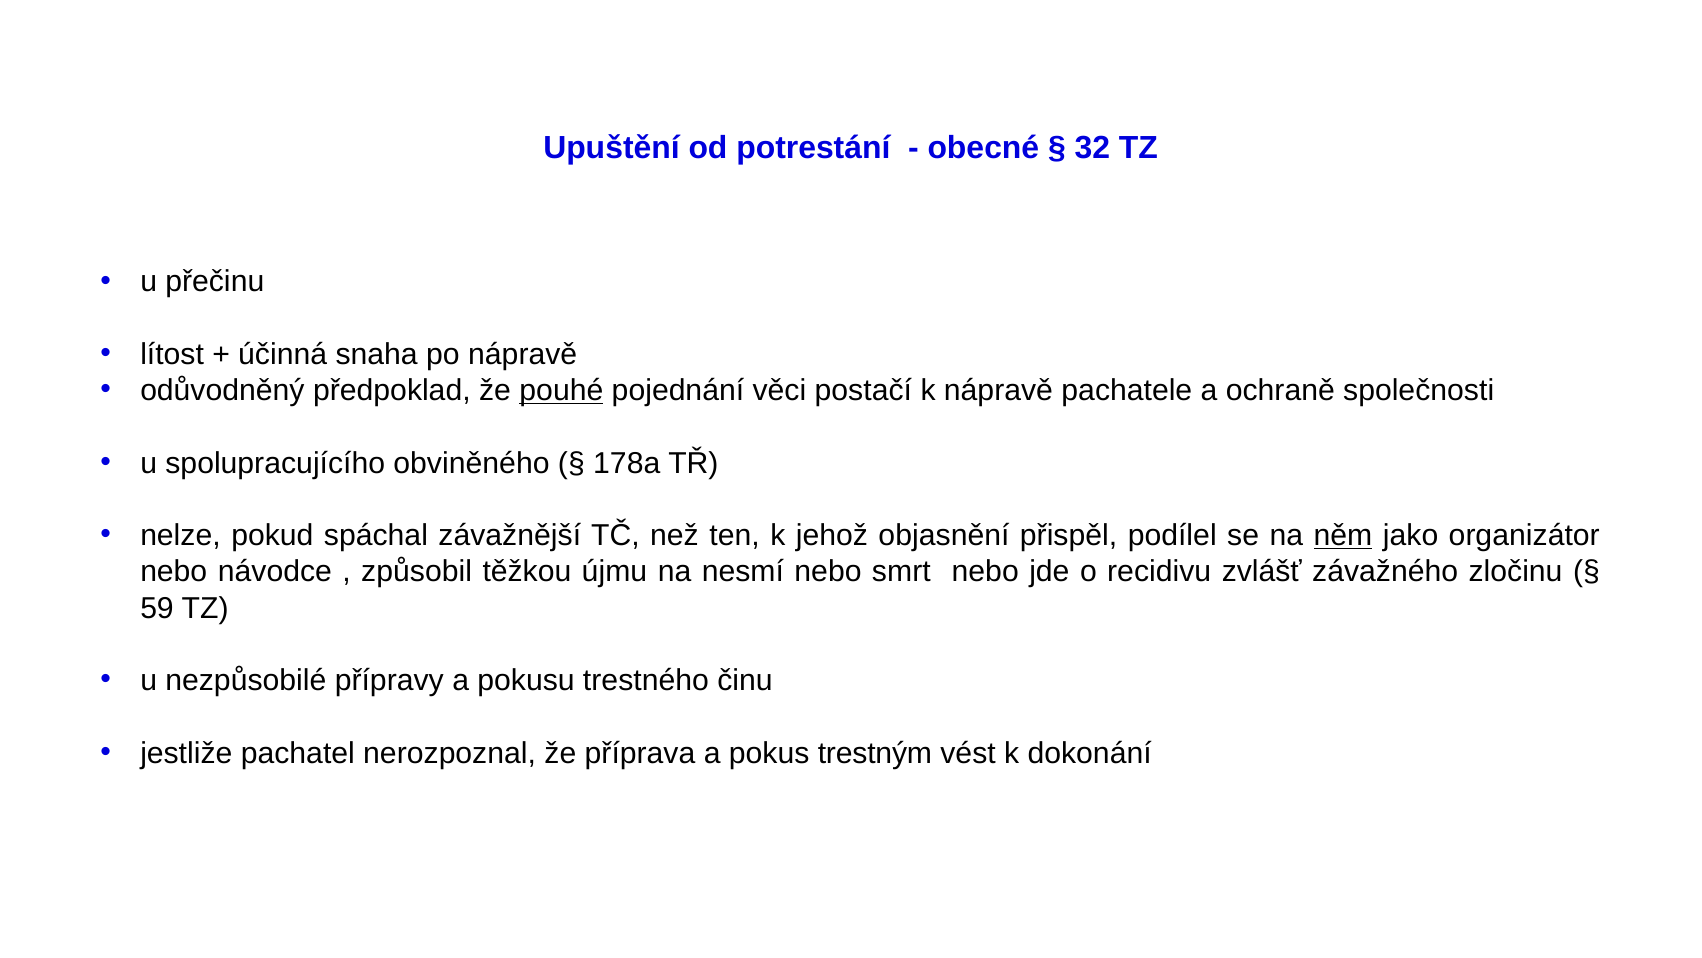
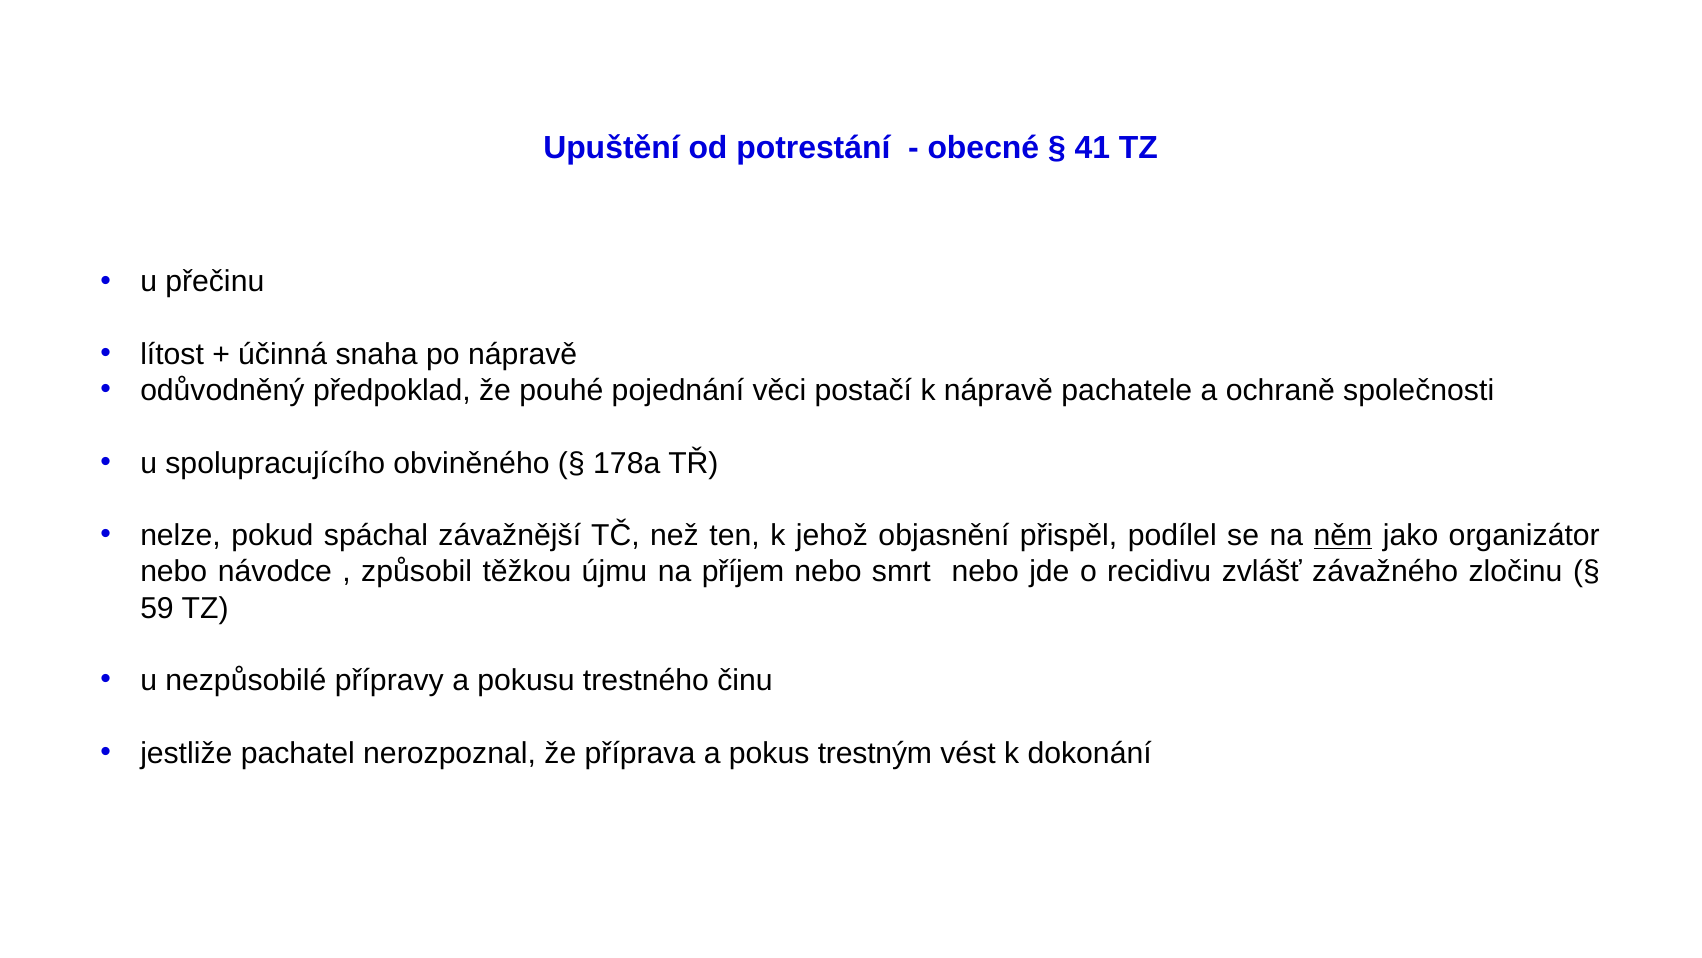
32: 32 -> 41 (1092, 147)
pouhé underline: present -> none (561, 390)
nesmí: nesmí -> příjem (743, 571)
